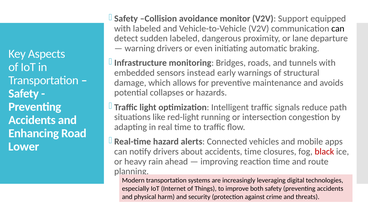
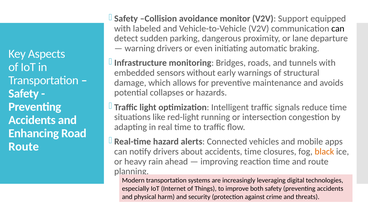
sudden labeled: labeled -> parking (185, 38)
instead: instead -> without (201, 73)
reduce path: path -> time (338, 107)
Lower: Lower -> Route (24, 147)
black colour: red -> orange (324, 152)
